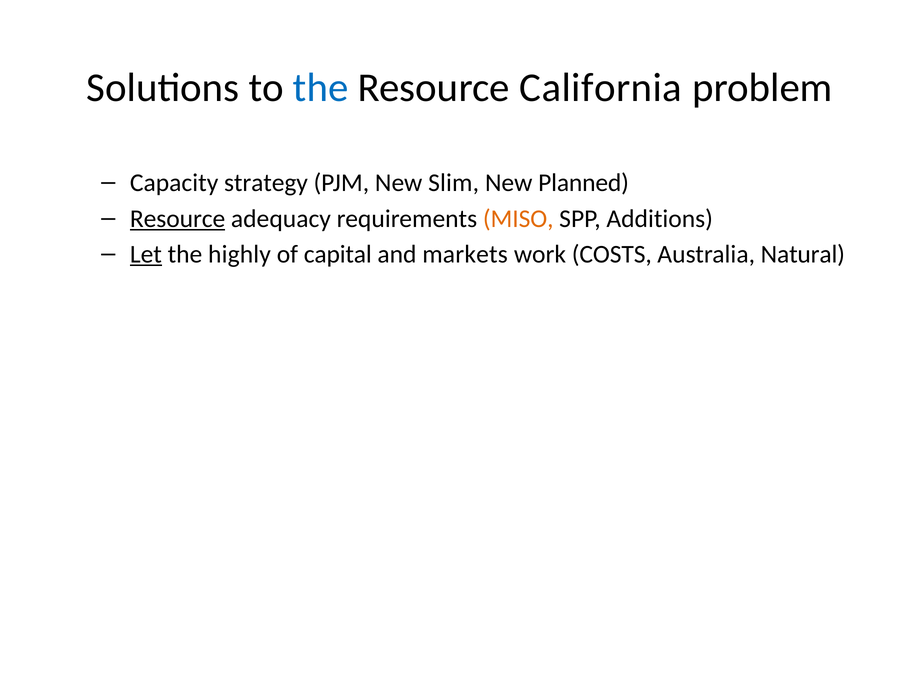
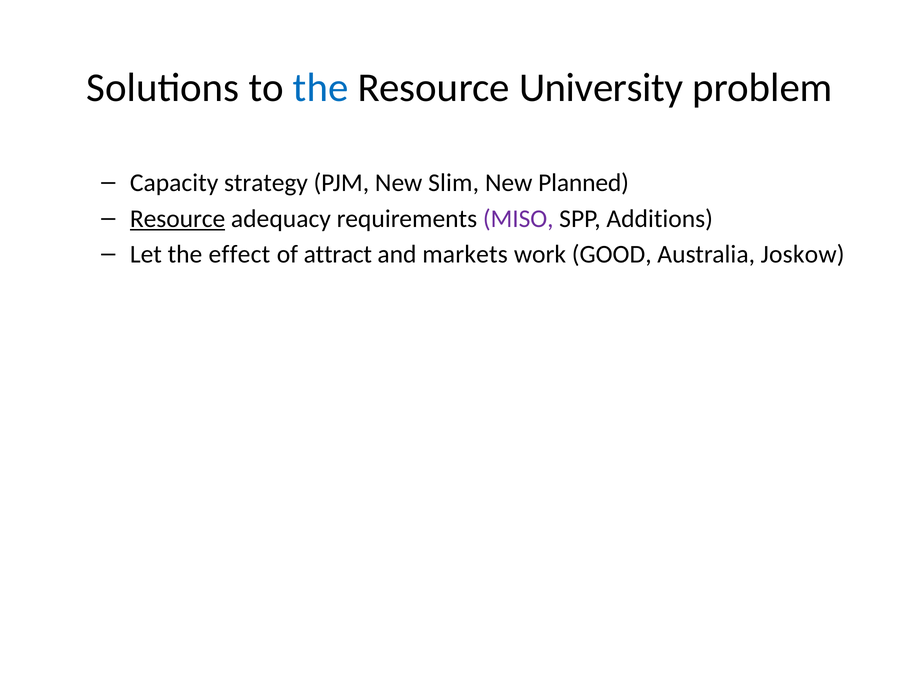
California: California -> University (601, 88)
MISO colour: orange -> purple (518, 219)
Let underline: present -> none (146, 254)
highly: highly -> effect (239, 254)
capital: capital -> attract (338, 254)
COSTS: COSTS -> GOOD (612, 254)
Natural: Natural -> Joskow (803, 254)
